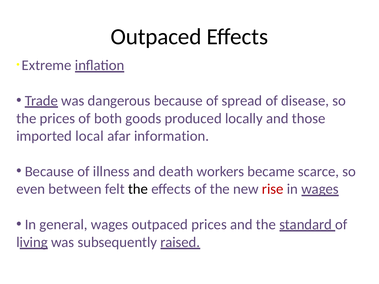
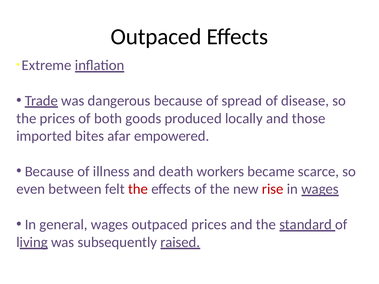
local: local -> bites (90, 136)
information: information -> empowered (172, 136)
the colour: black -> red (138, 189)
